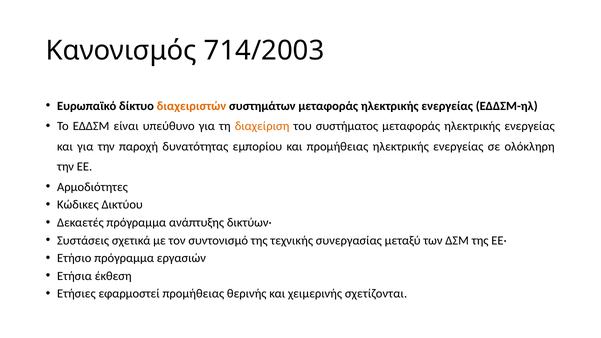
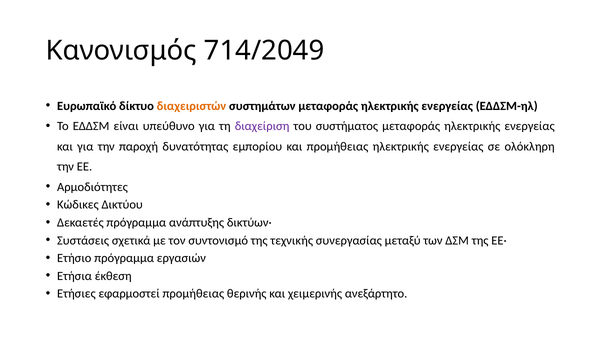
714/2003: 714/2003 -> 714/2049 (264, 50)
διαχείριση colour: orange -> purple (262, 126)
σχετίζονται: σχετίζονται -> ανεξάρτητο (376, 294)
